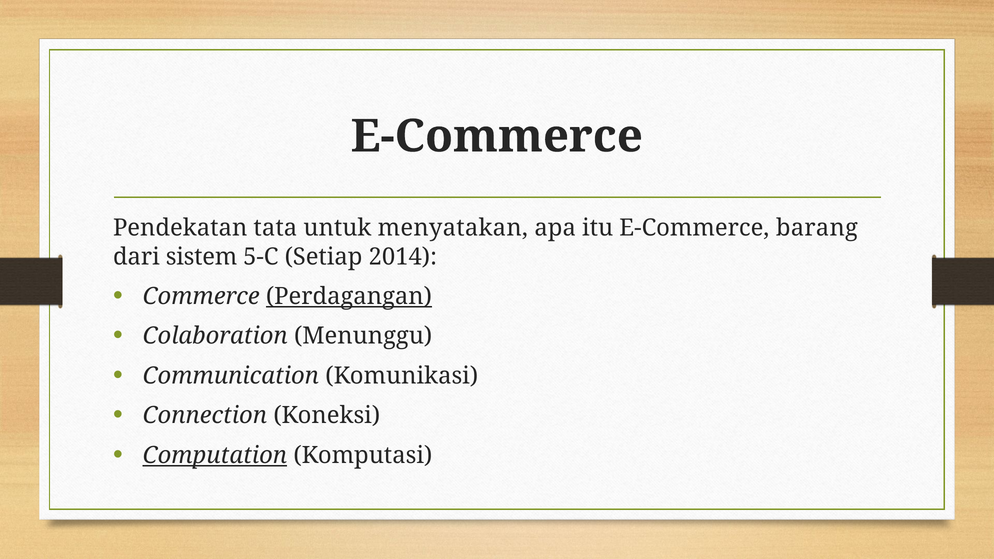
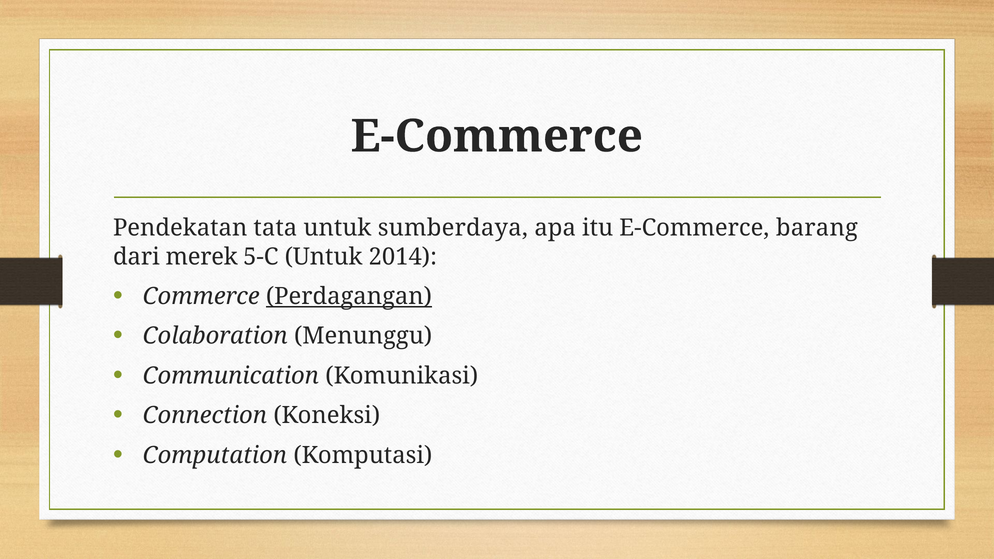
menyatakan: menyatakan -> sumberdaya (453, 228)
sistem: sistem -> merek (202, 257)
5-C Setiap: Setiap -> Untuk (324, 257)
Computation underline: present -> none (215, 455)
